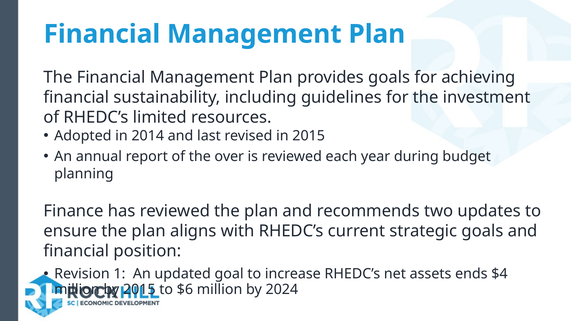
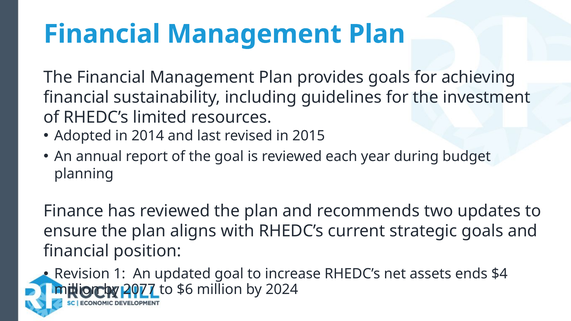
the over: over -> goal (229, 157)
by 2015: 2015 -> 2077 (139, 289)
